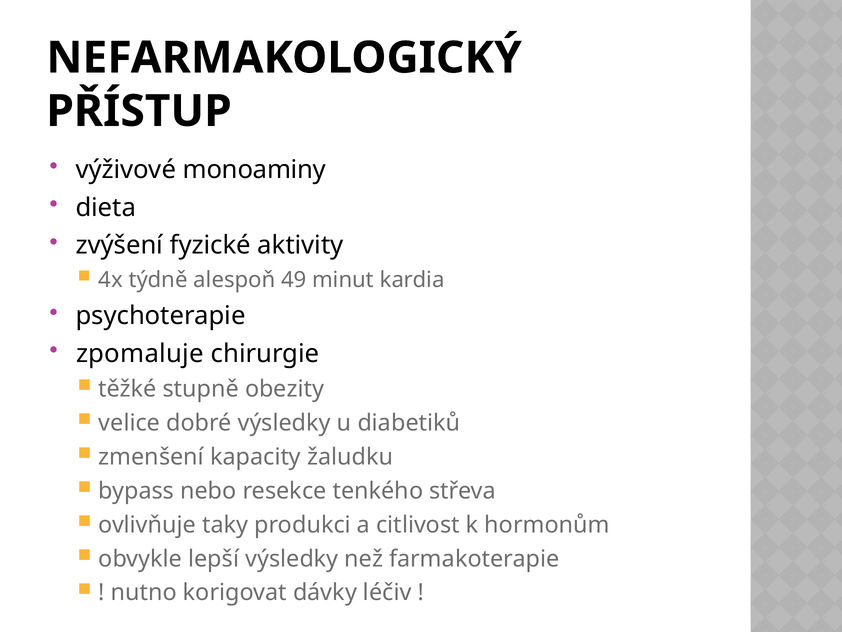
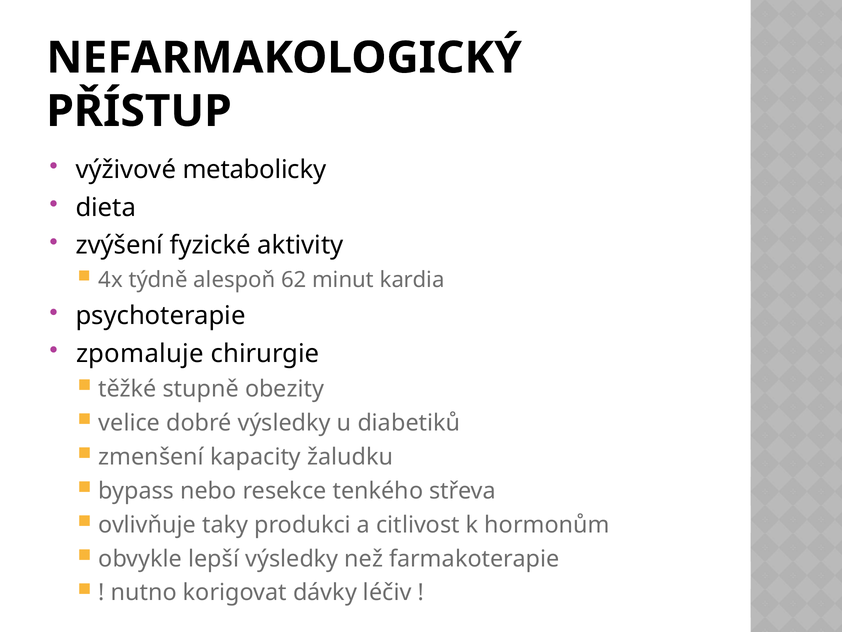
monoaminy: monoaminy -> metabolicky (254, 170)
49: 49 -> 62 (294, 280)
